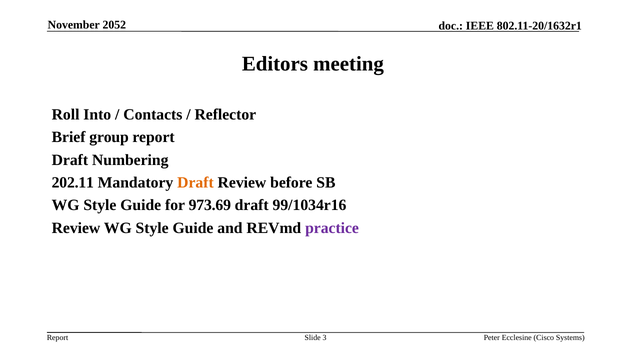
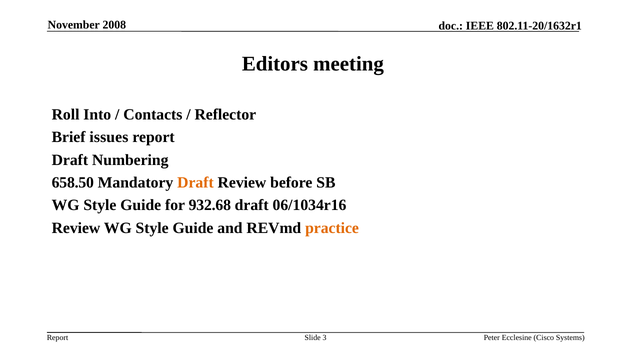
2052: 2052 -> 2008 (114, 25)
group: group -> issues (109, 137)
202.11: 202.11 -> 658.50 (73, 183)
973.69: 973.69 -> 932.68 (210, 205)
99/1034r16: 99/1034r16 -> 06/1034r16 (310, 205)
practice colour: purple -> orange (332, 228)
